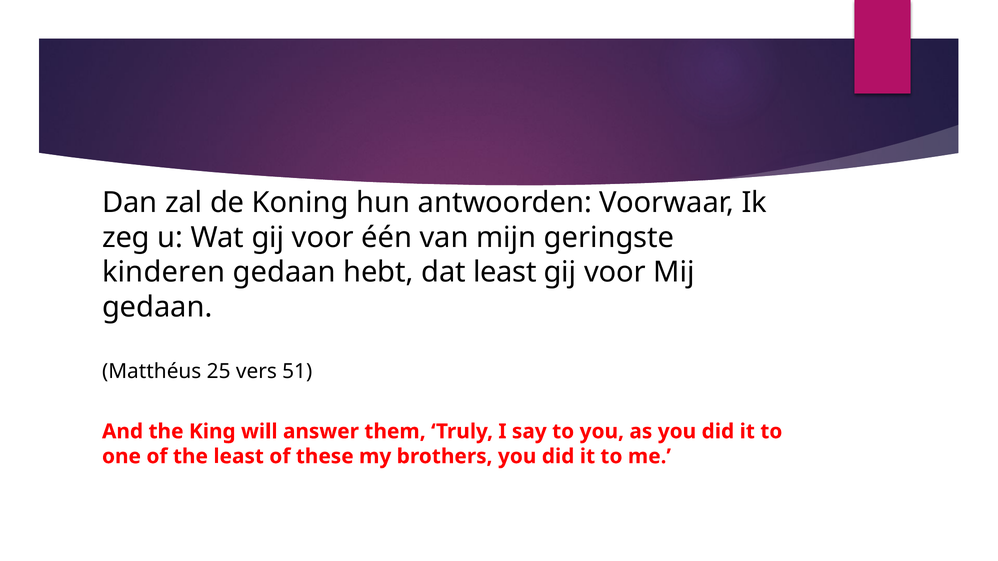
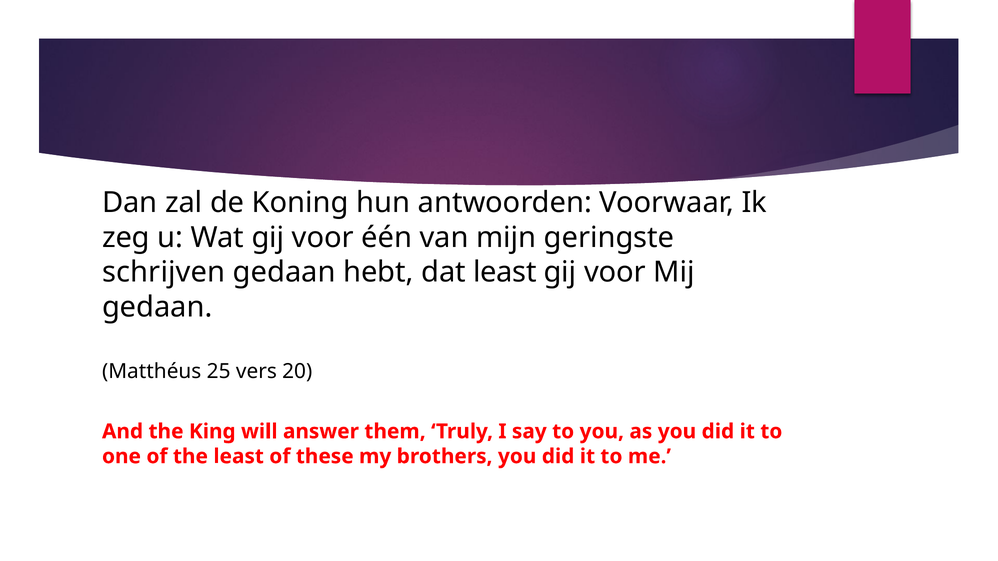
kinderen: kinderen -> schrijven (164, 273)
51: 51 -> 20 (297, 372)
